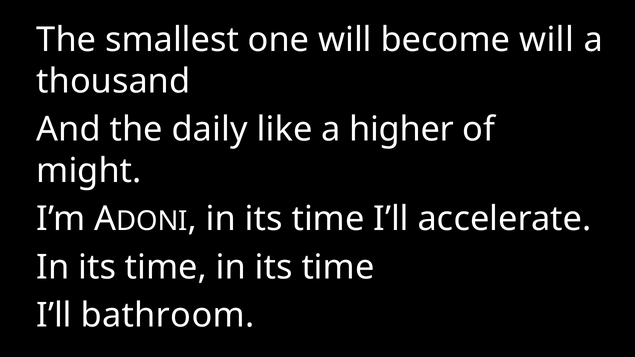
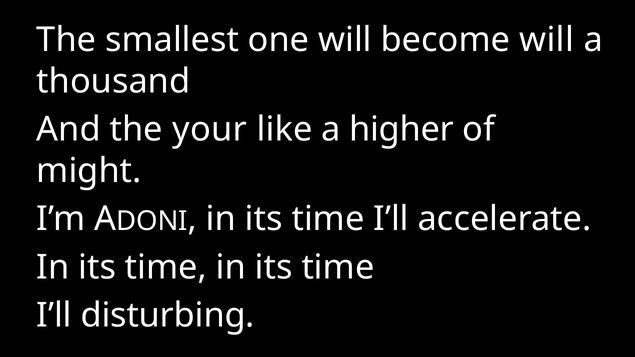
daily: daily -> your (210, 130)
bathroom: bathroom -> disturbing (168, 316)
